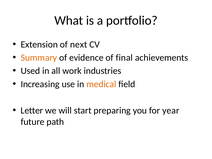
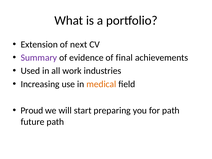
Summary colour: orange -> purple (39, 58)
Letter: Letter -> Proud (32, 110)
for year: year -> path (171, 110)
